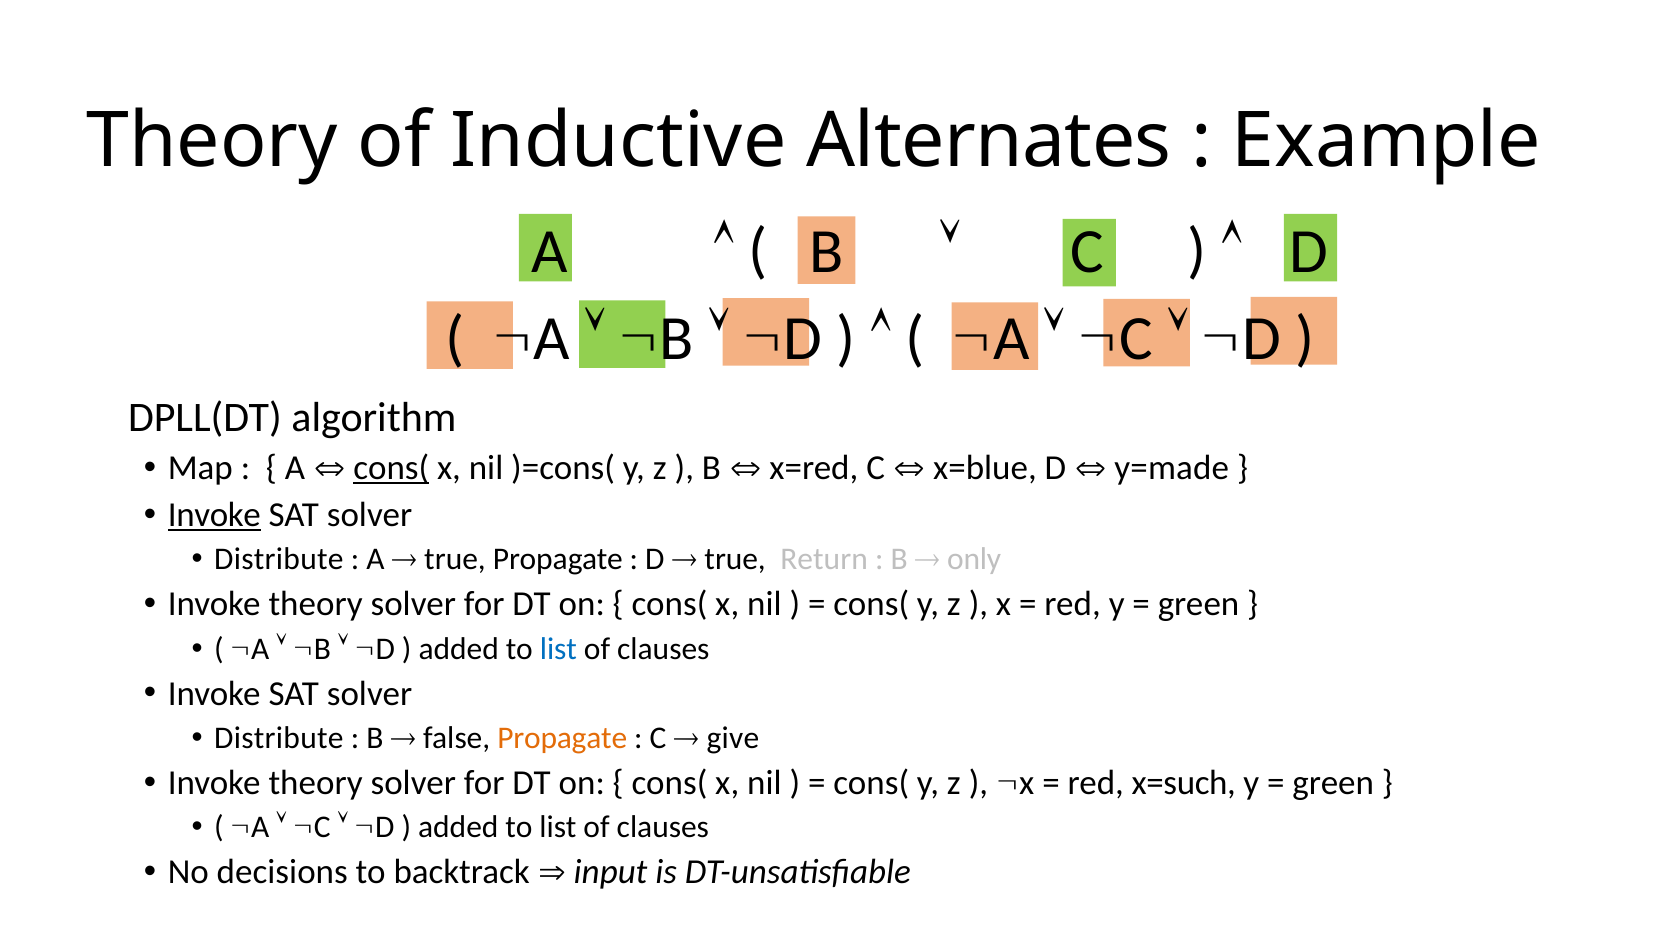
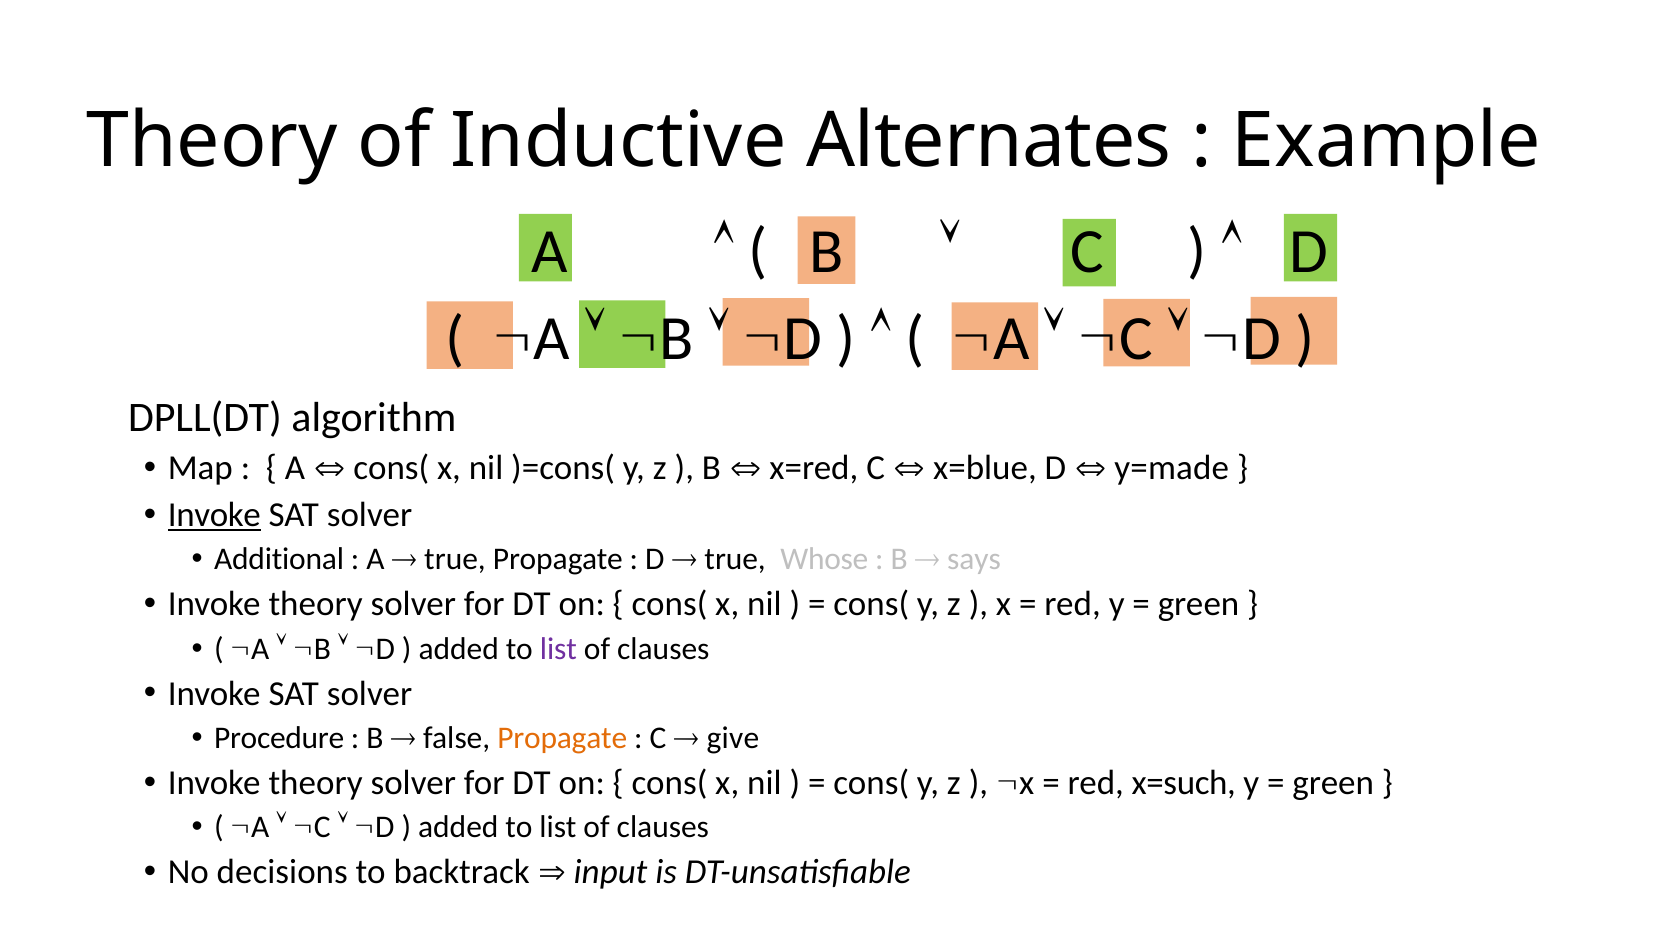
cons( underline: present -> none (391, 468)
Distribute: Distribute -> Additional (279, 559)
Return: Return -> Whose (824, 559)
only: only -> says (974, 559)
list colour: blue -> purple (558, 649)
Distribute: Distribute -> Procedure (279, 738)
